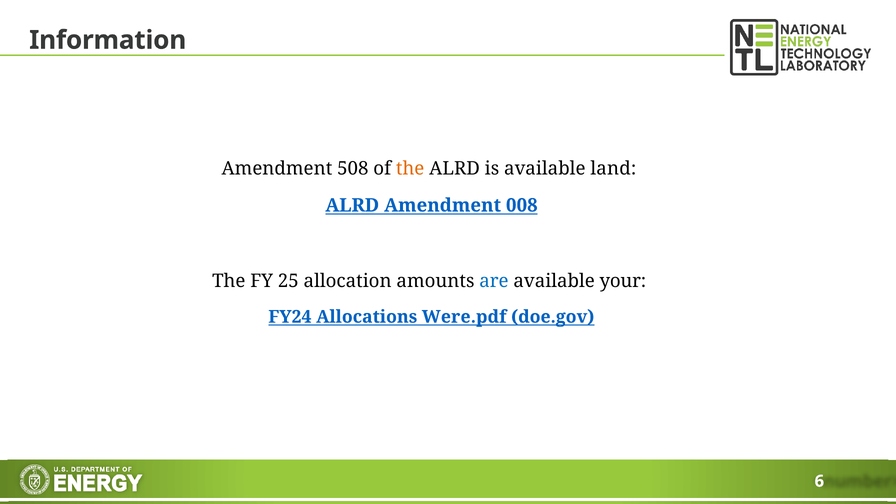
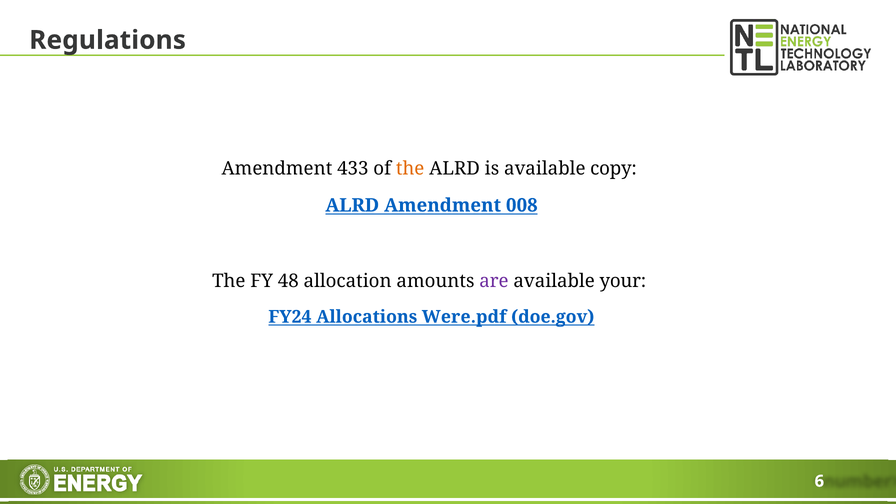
Information: Information -> Regulations (108, 40)
508: 508 -> 433 (353, 169)
land: land -> copy (613, 169)
25: 25 -> 48 (288, 281)
are colour: blue -> purple (494, 281)
